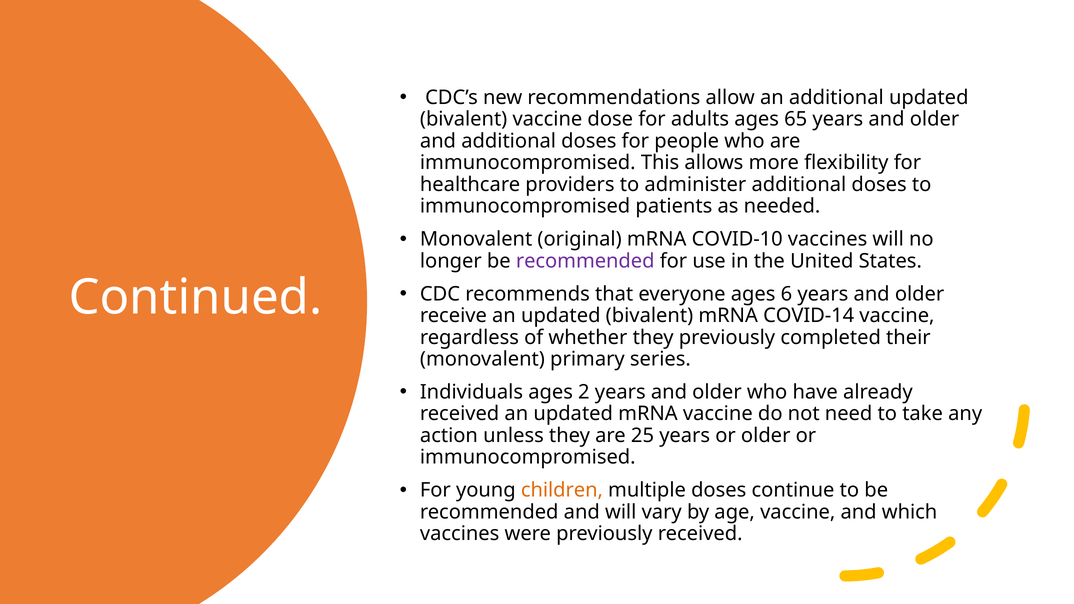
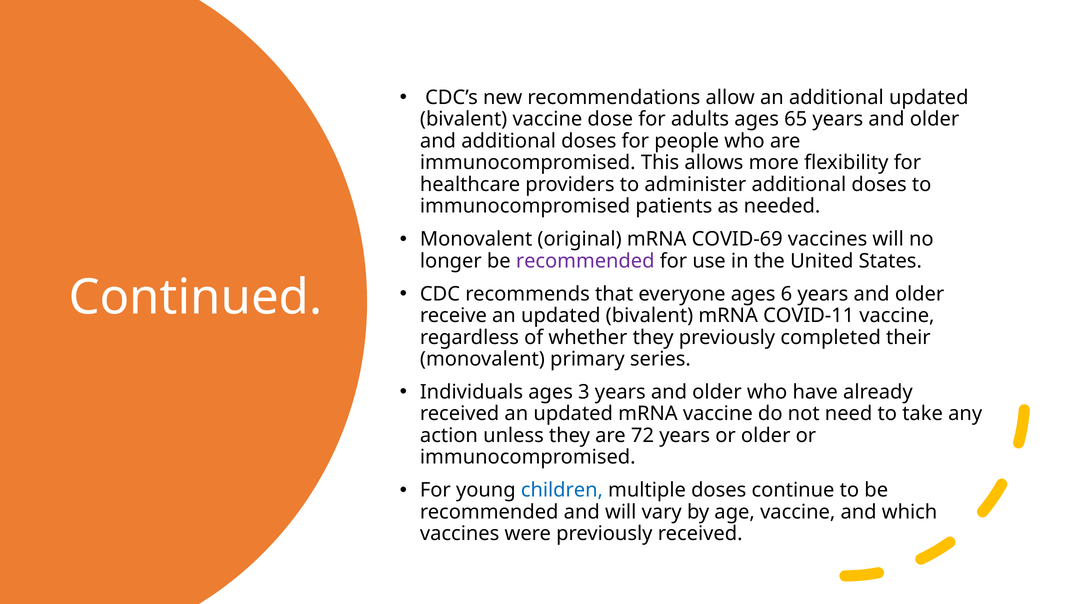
COVID-10: COVID-10 -> COVID-69 (737, 239)
COVID-14: COVID-14 -> COVID-11 (809, 316)
2: 2 -> 3 (584, 392)
25: 25 -> 72 (643, 436)
children colour: orange -> blue (562, 490)
